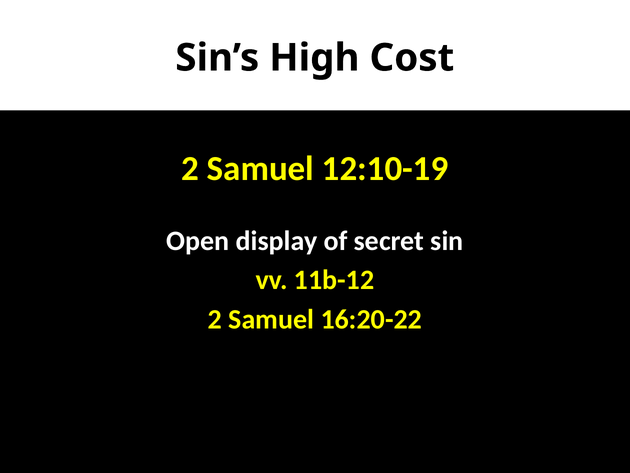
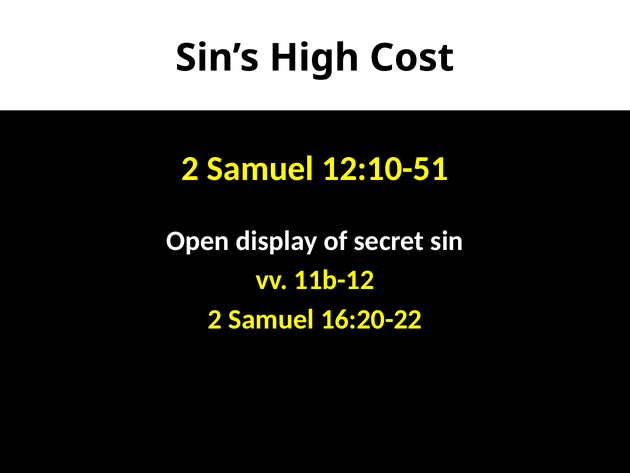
12:10-19: 12:10-19 -> 12:10-51 (385, 168)
